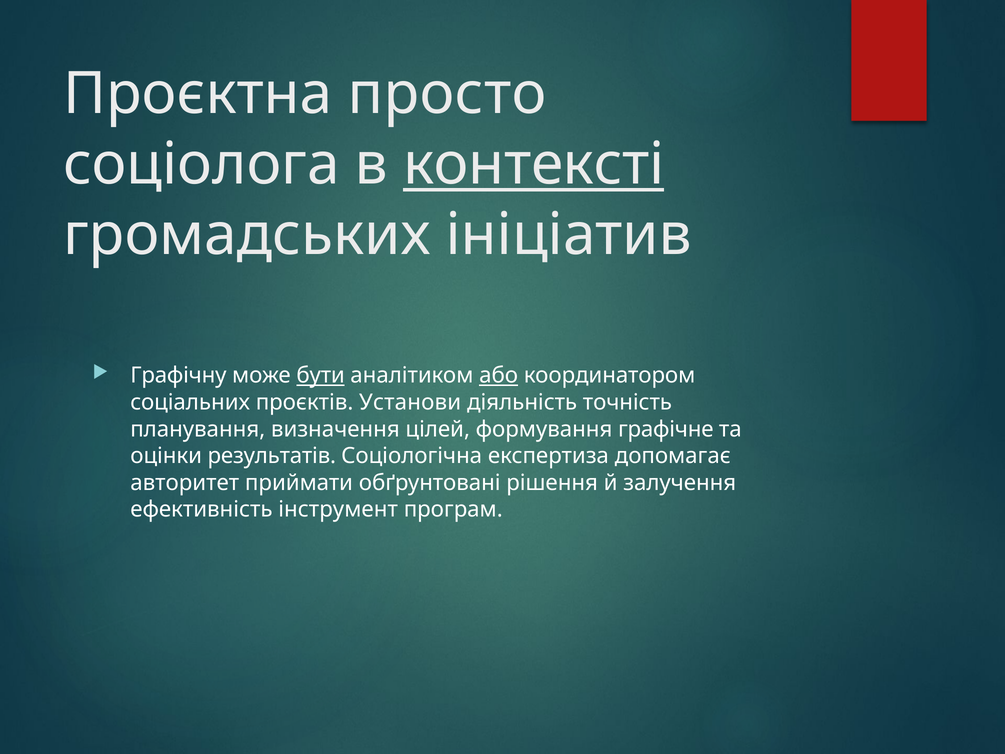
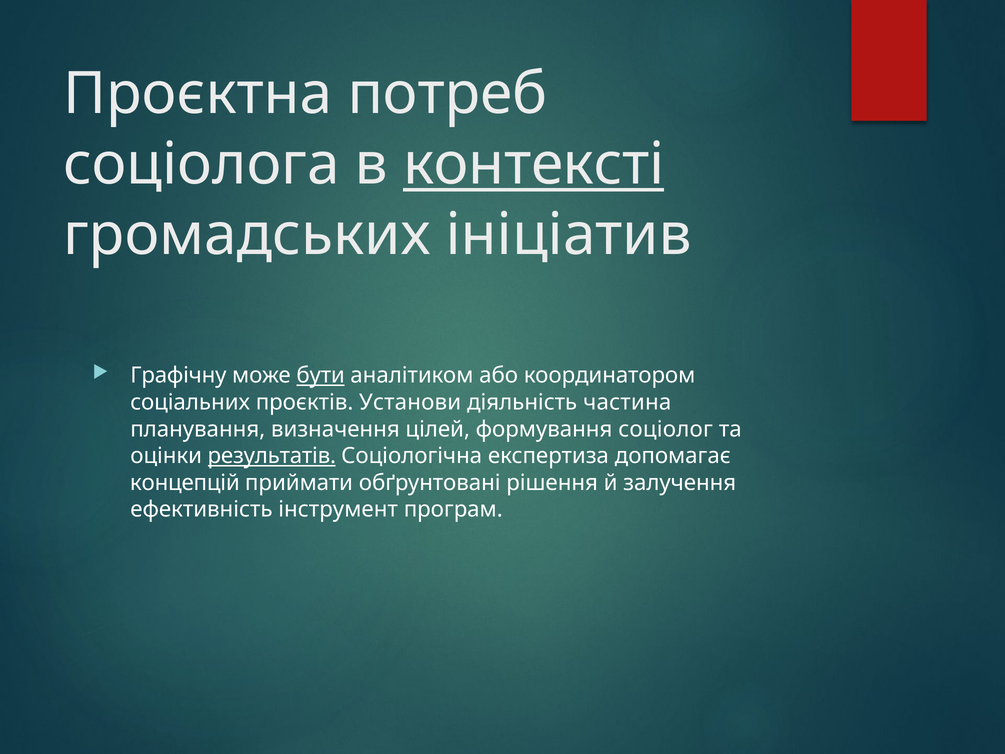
просто: просто -> потреб (447, 94)
або underline: present -> none (499, 375)
точність: точність -> частина (627, 402)
графічне: графічне -> соціолог (666, 429)
результатів underline: none -> present (272, 456)
авторитет: авторитет -> концепцій (185, 483)
